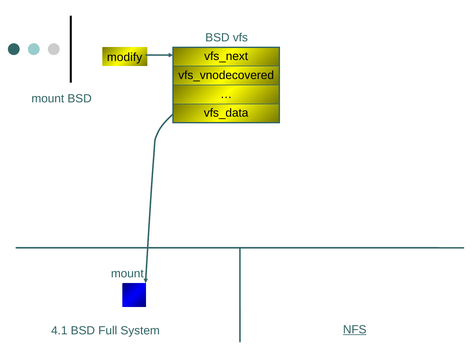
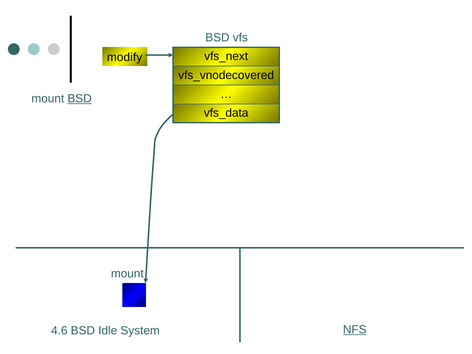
BSD underline: none -> present (80, 99)
4.1: 4.1 -> 4.6 (59, 331)
Full: Full -> Idle (108, 331)
